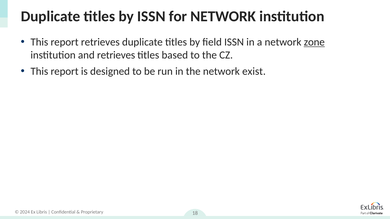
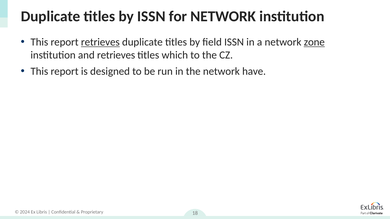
retrieves underline: none -> present (100, 42)
based: based -> which (175, 55)
exist: exist -> have (254, 71)
